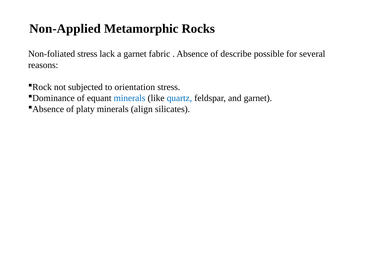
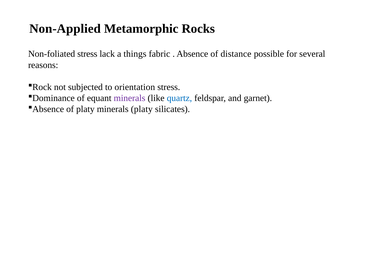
a garnet: garnet -> things (135, 54)
describe: describe -> distance (236, 54)
minerals colour: blue -> purple (130, 98)
minerals align: align -> platy (142, 109)
